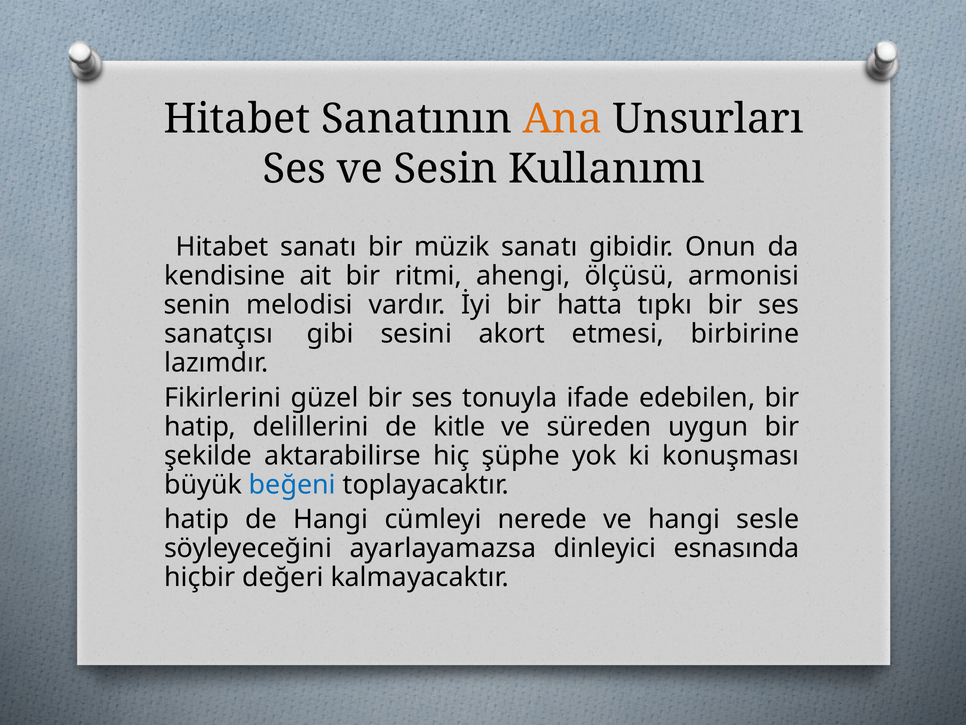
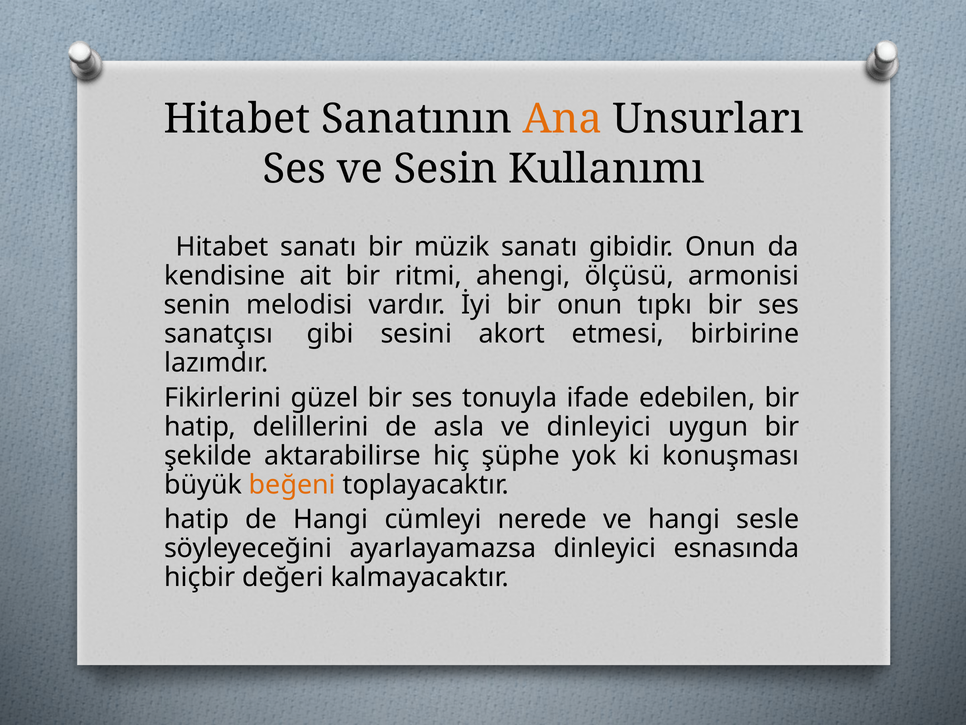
bir hatta: hatta -> onun (590, 305)
kitle: kitle -> asla (459, 426)
ve süreden: süreden -> dinleyici (599, 426)
beğeni colour: blue -> orange (292, 484)
